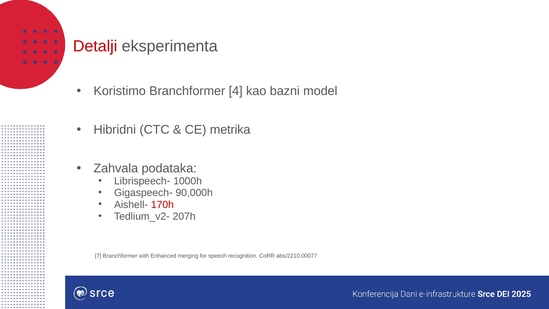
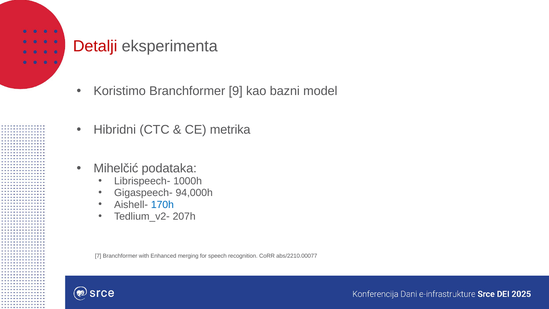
4: 4 -> 9 (236, 91)
Zahvala: Zahvala -> Mihelčić (116, 168)
90,000h: 90,000h -> 94,000h (194, 193)
170h colour: red -> blue (162, 205)
